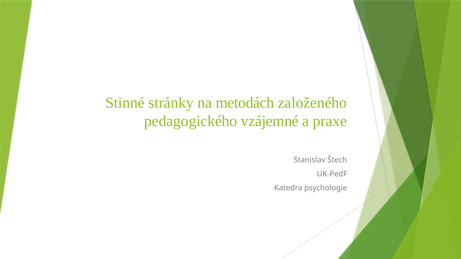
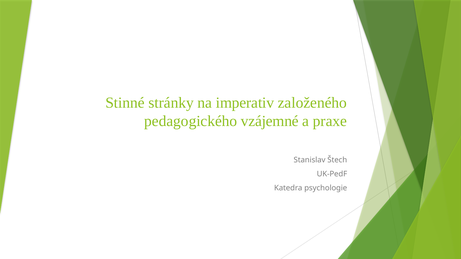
metodách: metodách -> imperativ (245, 103)
